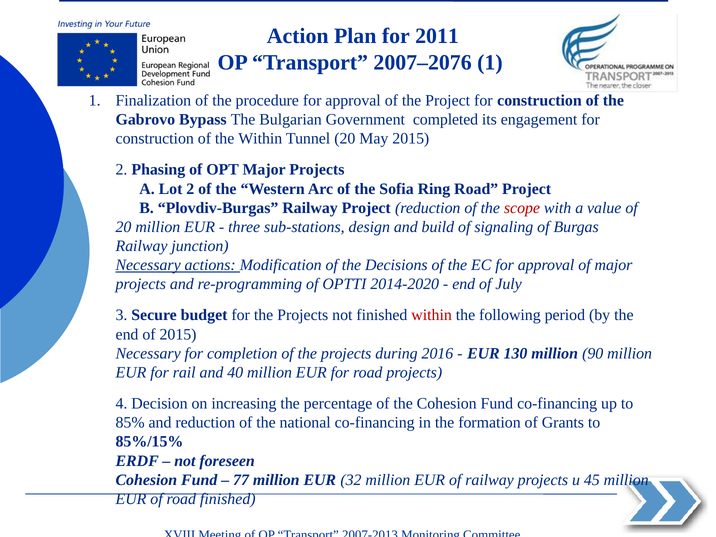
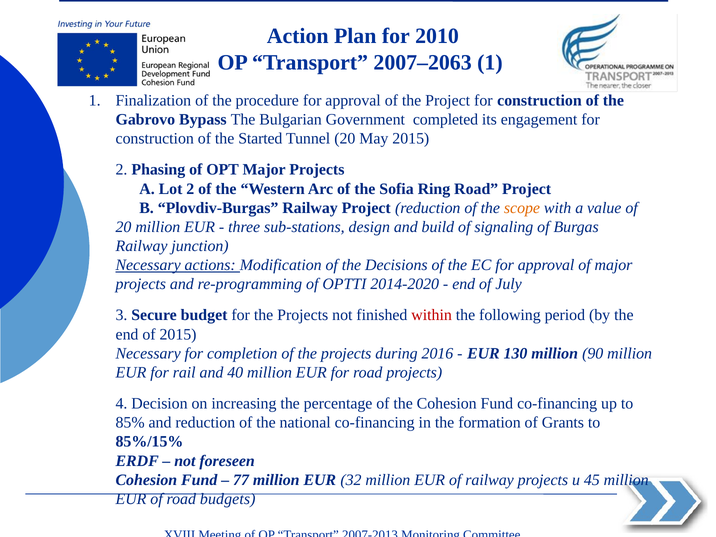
2011: 2011 -> 2010 (437, 36)
2007–2076: 2007–2076 -> 2007–2063 (423, 62)
the Within: Within -> Started (260, 139)
scope colour: red -> orange (522, 208)
road finished: finished -> budgets (228, 499)
